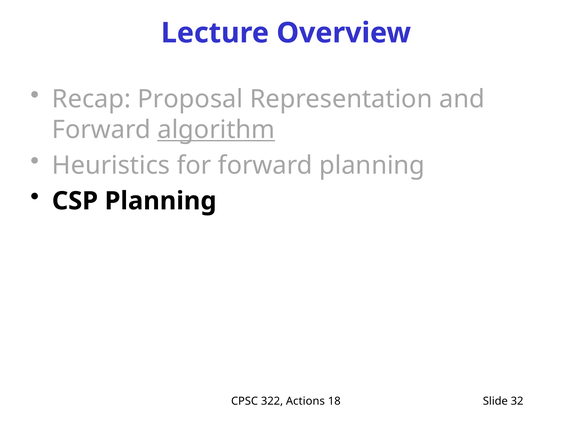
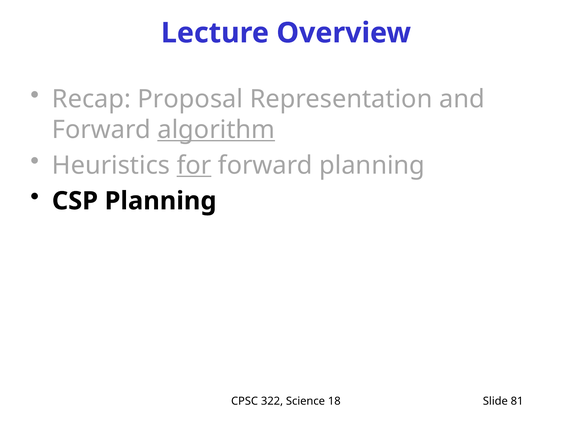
for underline: none -> present (194, 165)
Actions: Actions -> Science (305, 401)
32: 32 -> 81 (517, 401)
